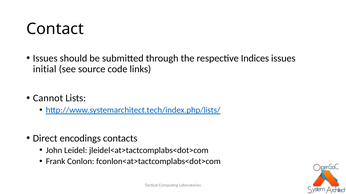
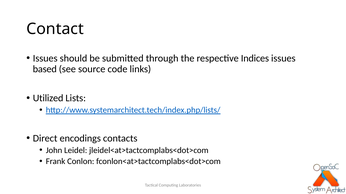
initial: initial -> based (45, 69)
Cannot: Cannot -> Utilized (48, 98)
